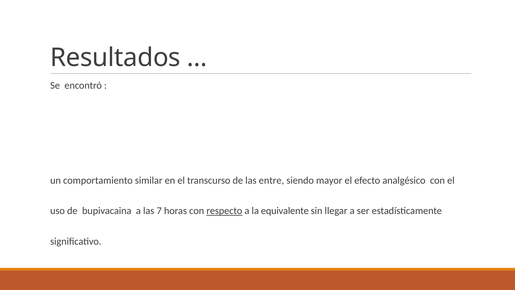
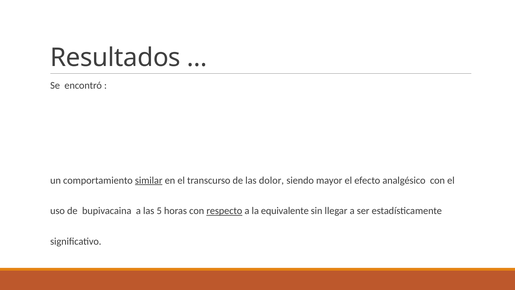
similar underline: none -> present (149, 180)
entre: entre -> dolor (271, 180)
7: 7 -> 5 (159, 211)
